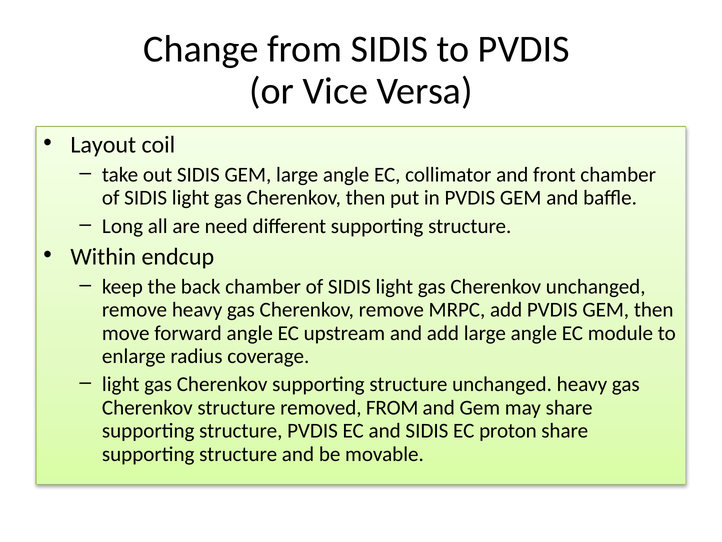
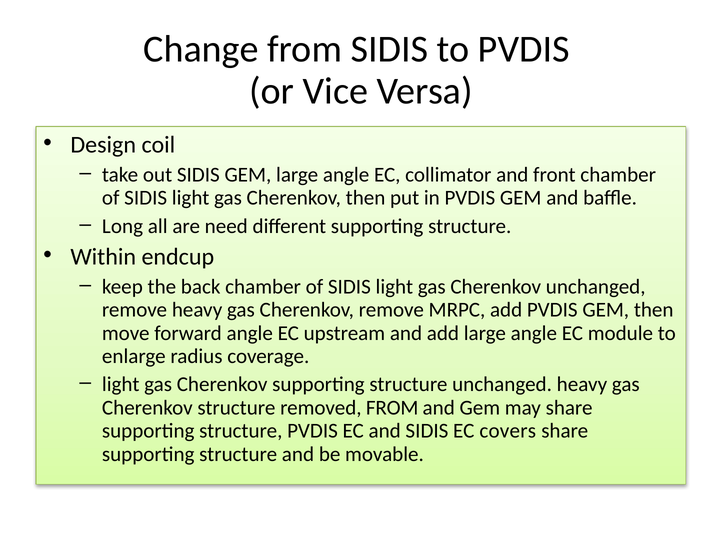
Layout: Layout -> Design (103, 145)
proton: proton -> covers (508, 430)
